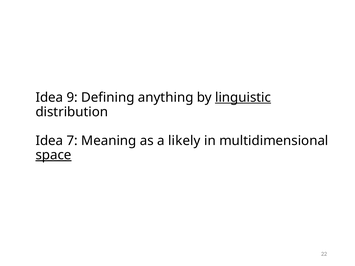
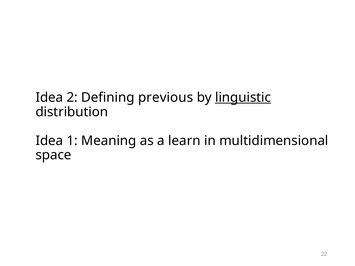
9: 9 -> 2 (72, 98)
anything: anything -> previous (166, 98)
7: 7 -> 1 (72, 141)
likely: likely -> learn (184, 141)
space underline: present -> none (53, 155)
